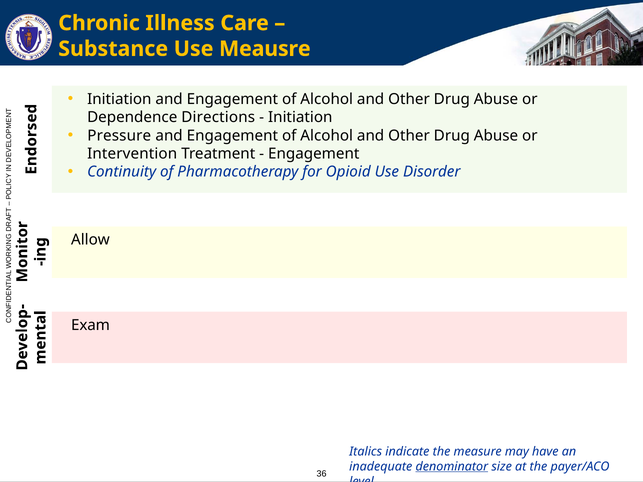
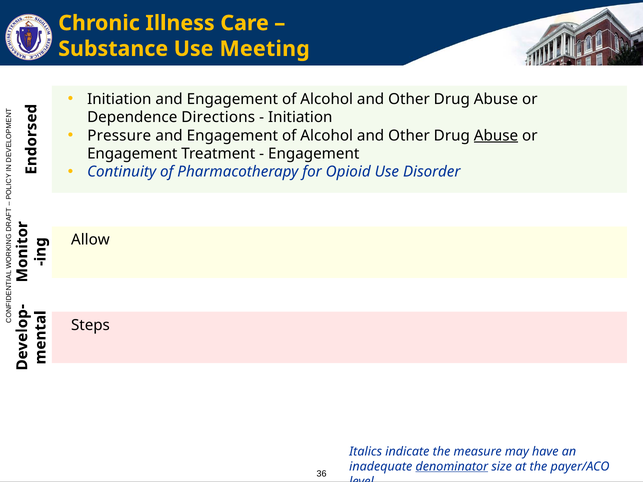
Meausre: Meausre -> Meeting (265, 49)
Abuse underline: none -> present (496, 136)
Intervention: Intervention -> Engagement (132, 154)
Exam: Exam -> Steps (90, 325)
